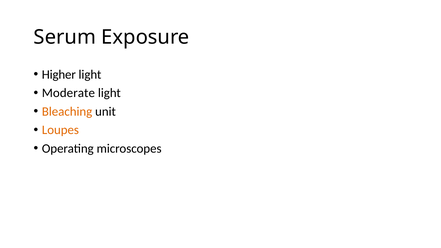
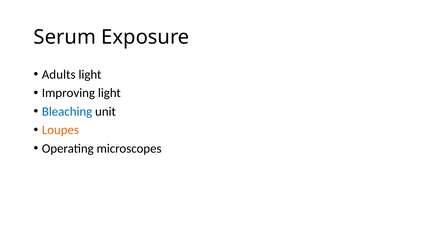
Higher: Higher -> Adults (59, 75)
Moderate: Moderate -> Improving (68, 93)
Bleaching colour: orange -> blue (67, 112)
